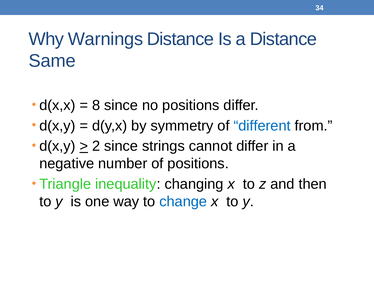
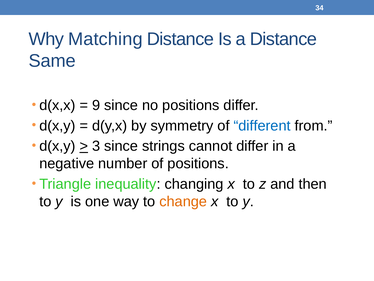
Warnings: Warnings -> Matching (105, 39)
8: 8 -> 9 (96, 105)
2: 2 -> 3 (96, 146)
change colour: blue -> orange (183, 201)
